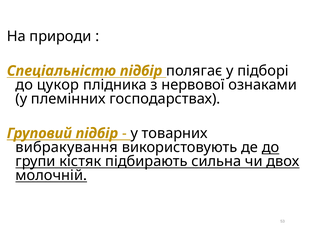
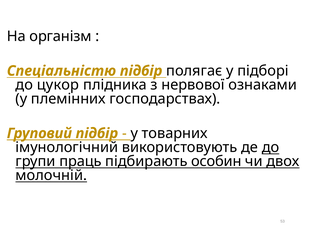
природи: природи -> організм (61, 36)
вибракування: вибракування -> імунологічний (67, 147)
кістяк: кістяк -> праць (80, 161)
сильна: сильна -> особин (216, 161)
